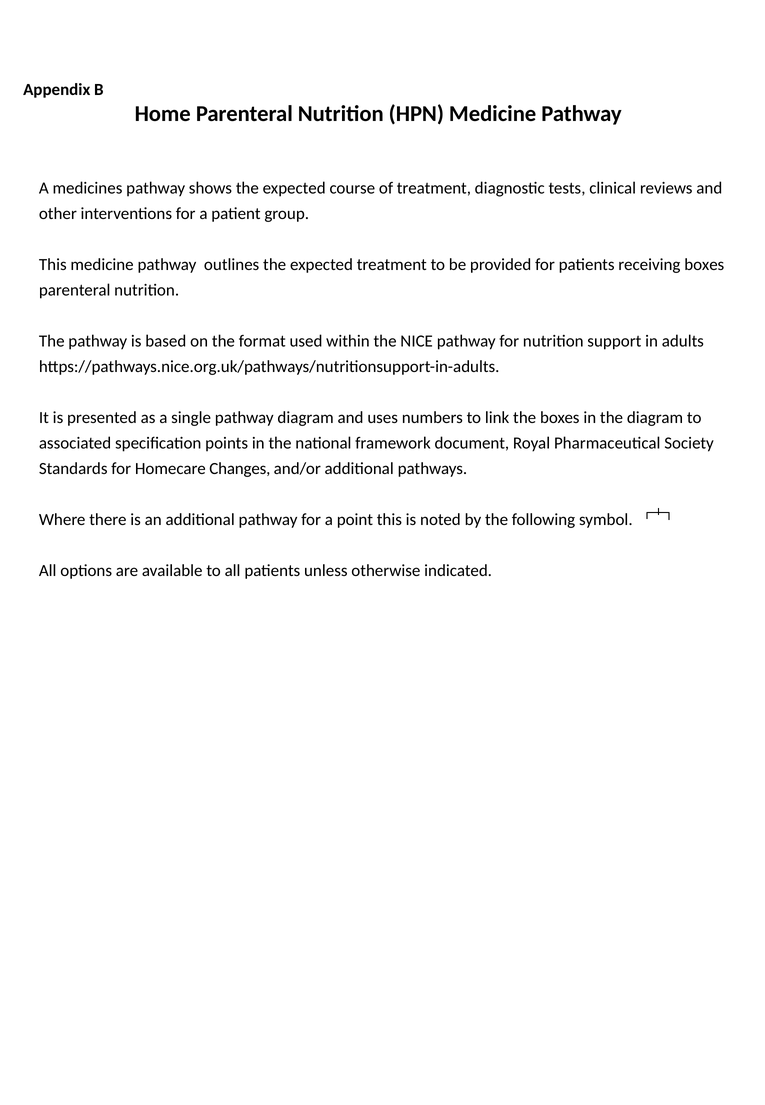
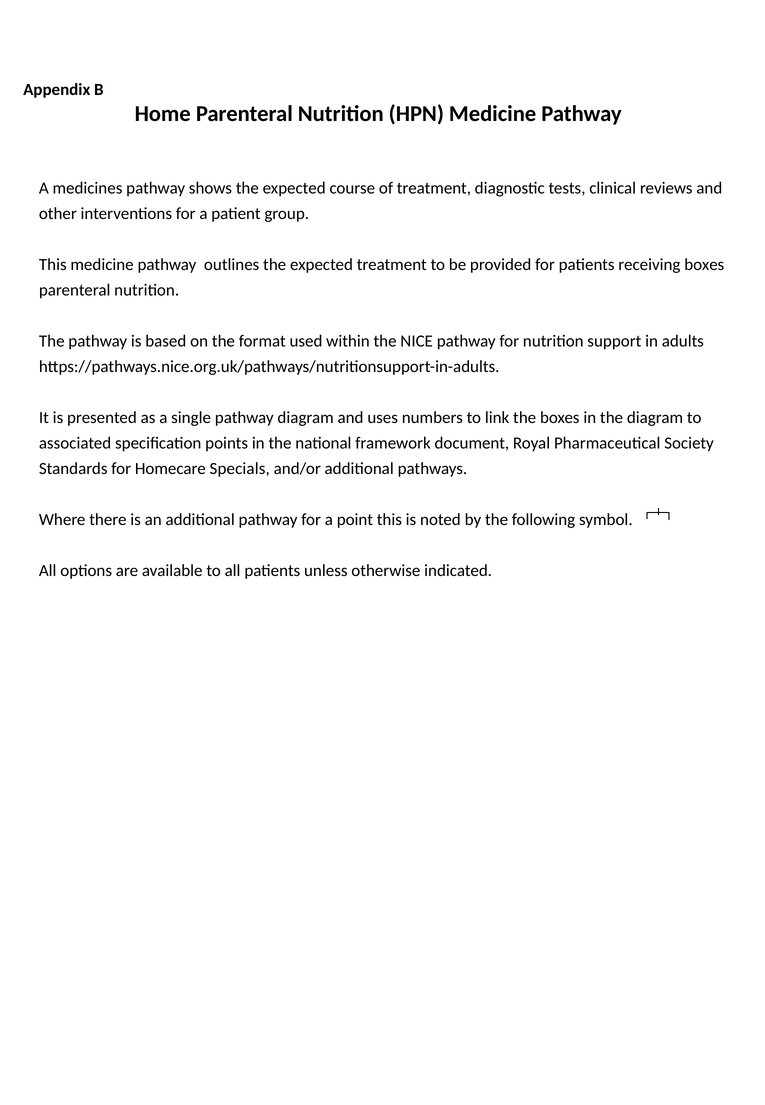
Changes: Changes -> Specials (240, 469)
